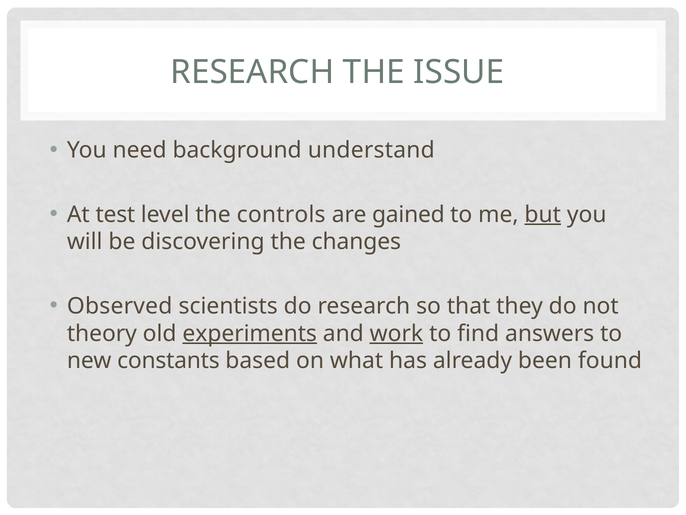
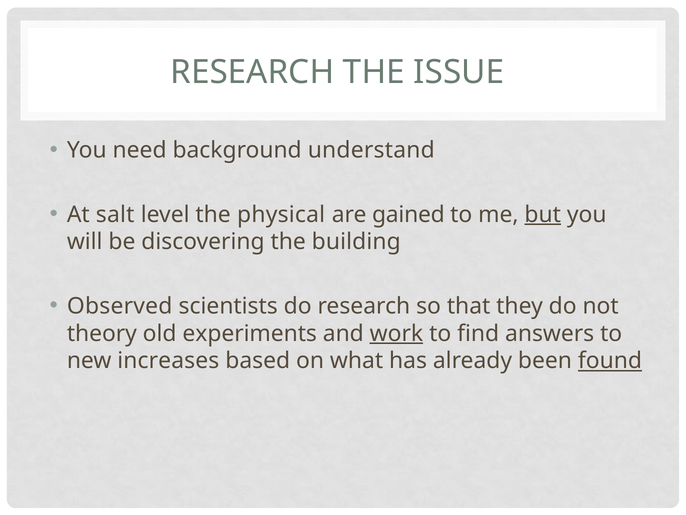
test: test -> salt (115, 214)
controls: controls -> physical (281, 214)
changes: changes -> building (356, 242)
experiments underline: present -> none (250, 333)
constants: constants -> increases (168, 361)
found underline: none -> present (610, 361)
